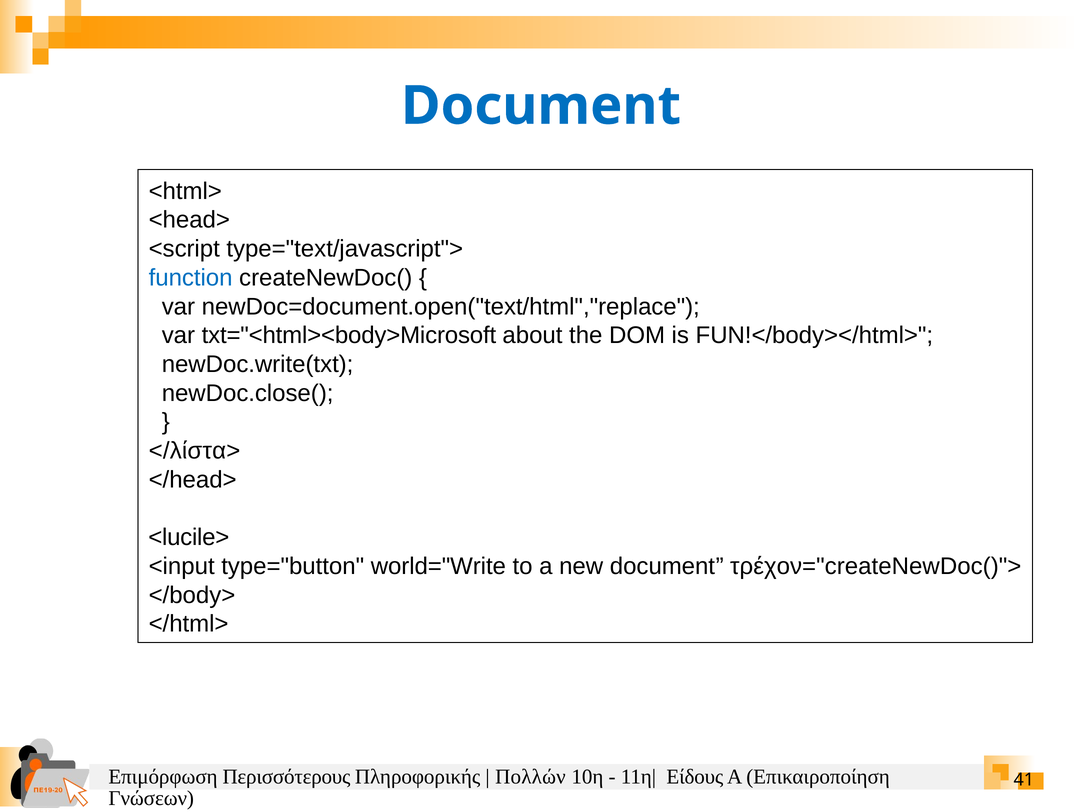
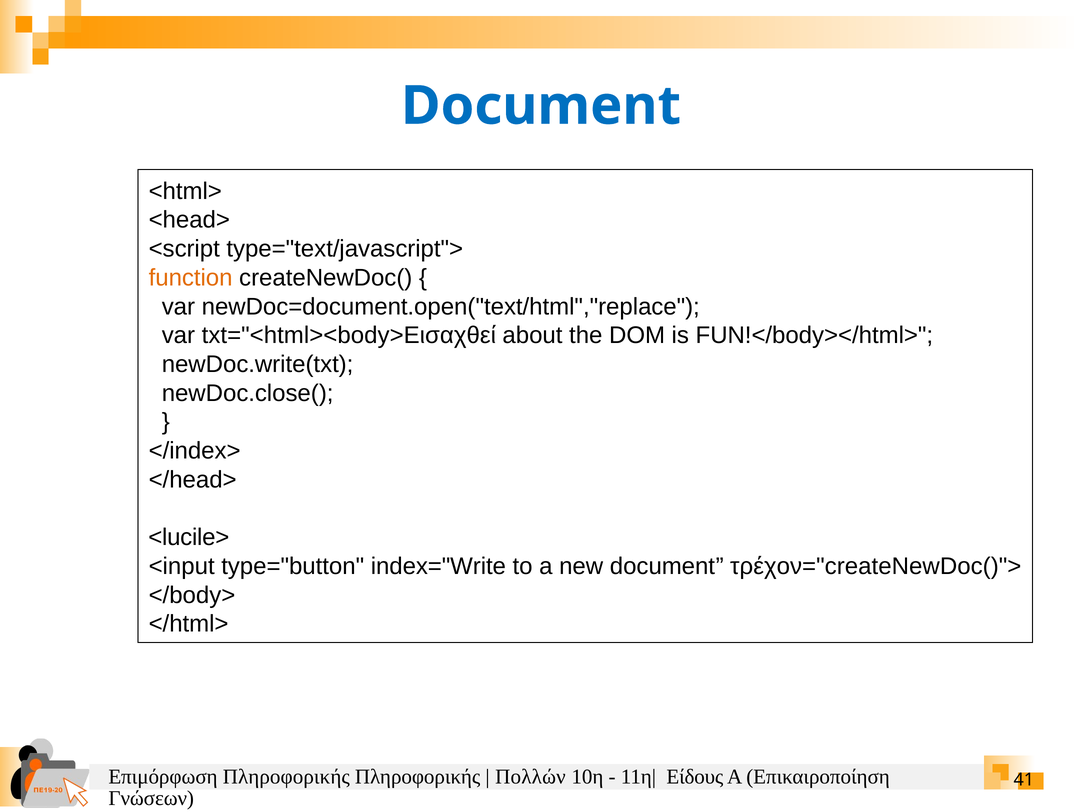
function colour: blue -> orange (191, 278)
txt="<html><body>Microsoft: txt="<html><body>Microsoft -> txt="<html><body>Εισαχθεί (349, 335)
</λίστα>: </λίστα> -> </index> (195, 451)
world="Write: world="Write -> index="Write (438, 566)
Επιμόρφωση Περισσότερους: Περισσότερους -> Πληροφορικής (286, 777)
